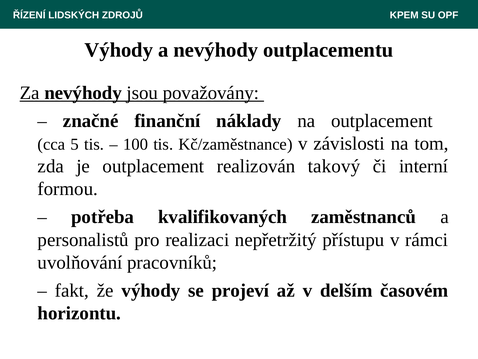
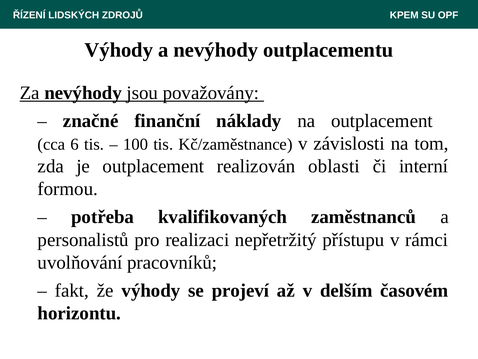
5: 5 -> 6 (75, 144)
takový: takový -> oblasti (334, 166)
